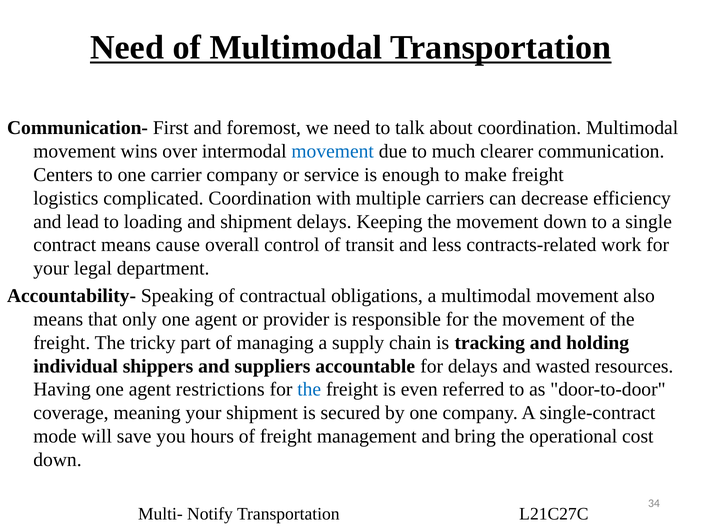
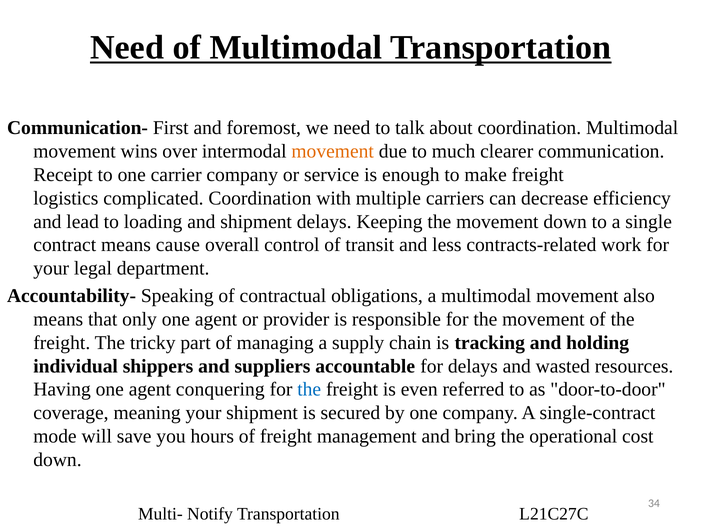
movement colour: blue -> orange (333, 151)
Centers: Centers -> Receipt (63, 175)
restrictions: restrictions -> conquering (220, 389)
